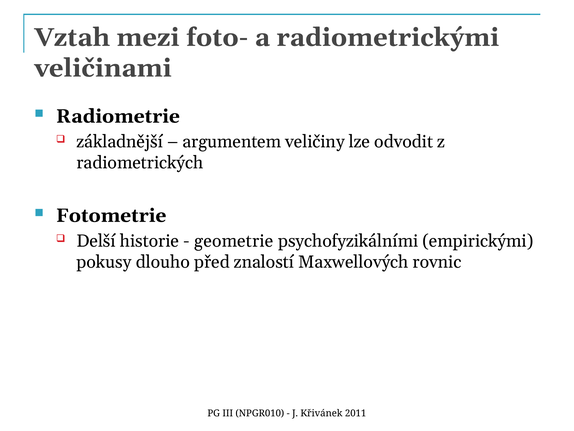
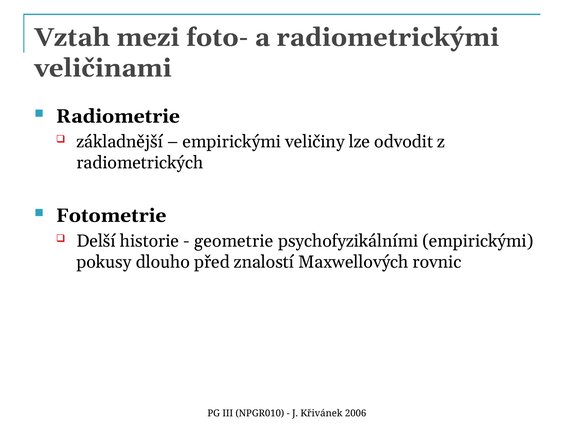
argumentem: argumentem -> empirickými (232, 142)
2011: 2011 -> 2006 (356, 413)
